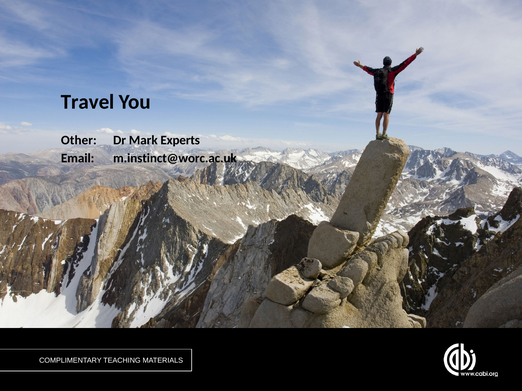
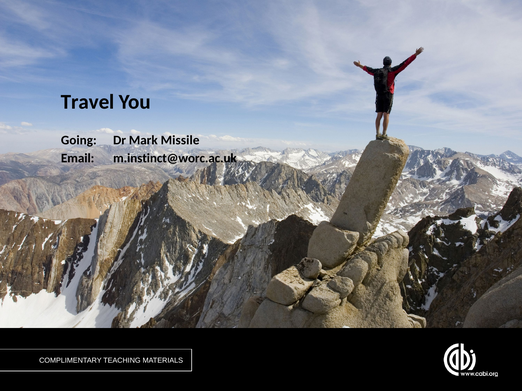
Other: Other -> Going (79, 140)
Experts: Experts -> Missile (180, 140)
